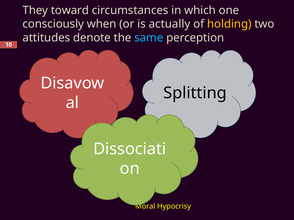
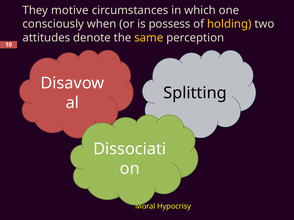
toward: toward -> motive (70, 10)
actually: actually -> possess (170, 24)
same colour: light blue -> yellow (149, 38)
